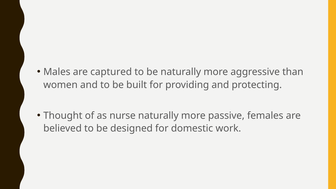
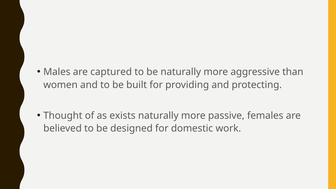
nurse: nurse -> exists (122, 116)
